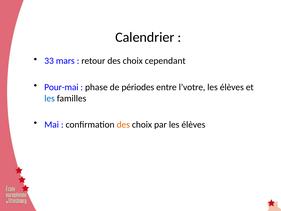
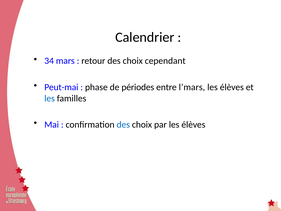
33: 33 -> 34 (49, 61)
Pour-mai: Pour-mai -> Peut-mai (61, 87)
l’votre: l’votre -> l’mars (192, 87)
des colour: orange -> blue (123, 124)
